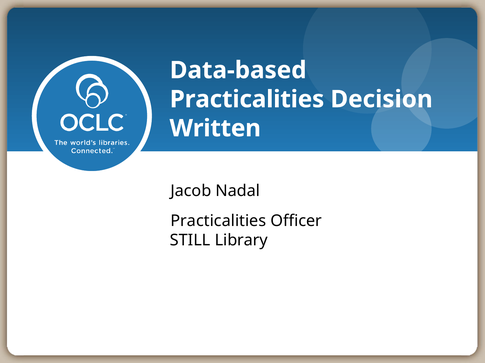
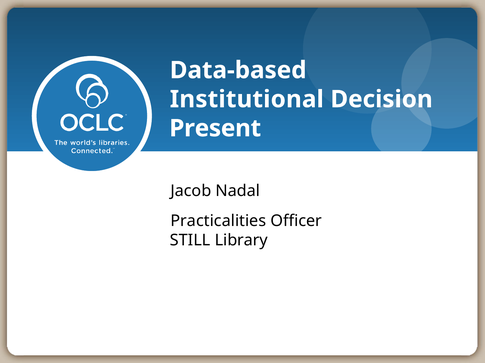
Practicalities: Practicalities -> Institutional (247, 99)
Written: Written -> Present (215, 129)
